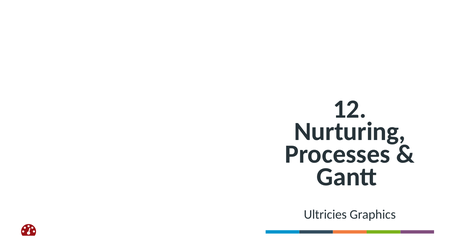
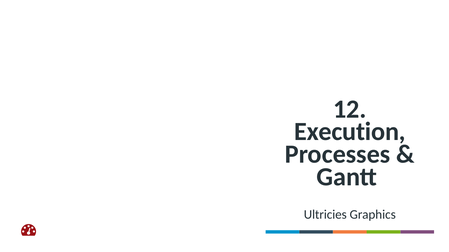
Nurturing: Nurturing -> Execution (350, 132)
